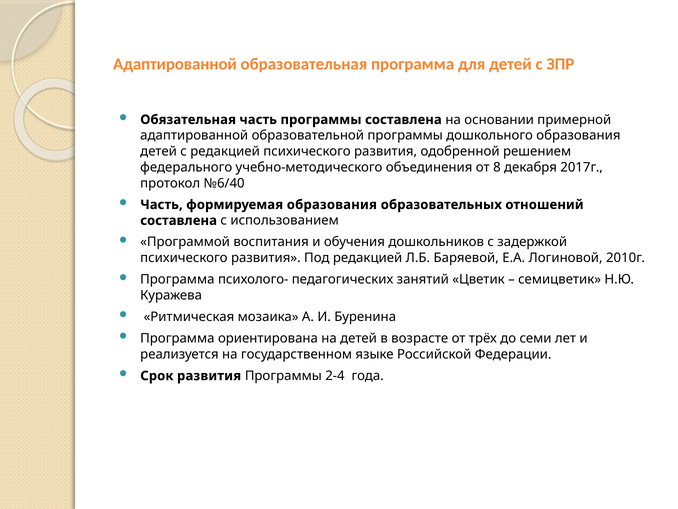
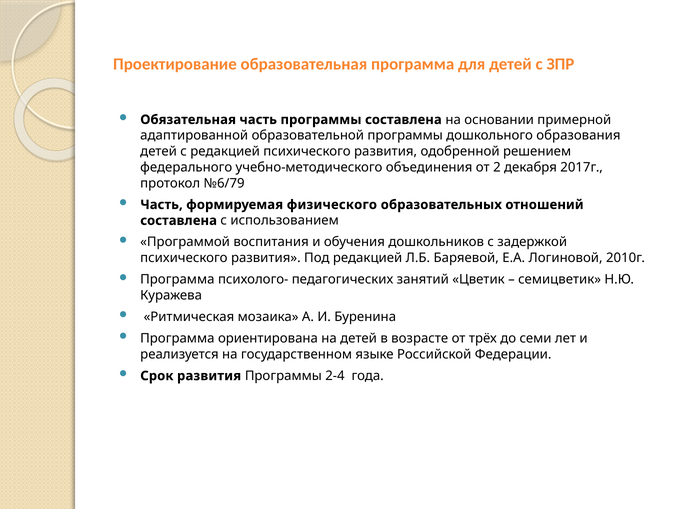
Адаптированной: Адаптированной -> Проектирование (175, 64)
8: 8 -> 2 (497, 167)
№6/40: №6/40 -> №6/79 (224, 183)
формируемая образования: образования -> физического (332, 204)
